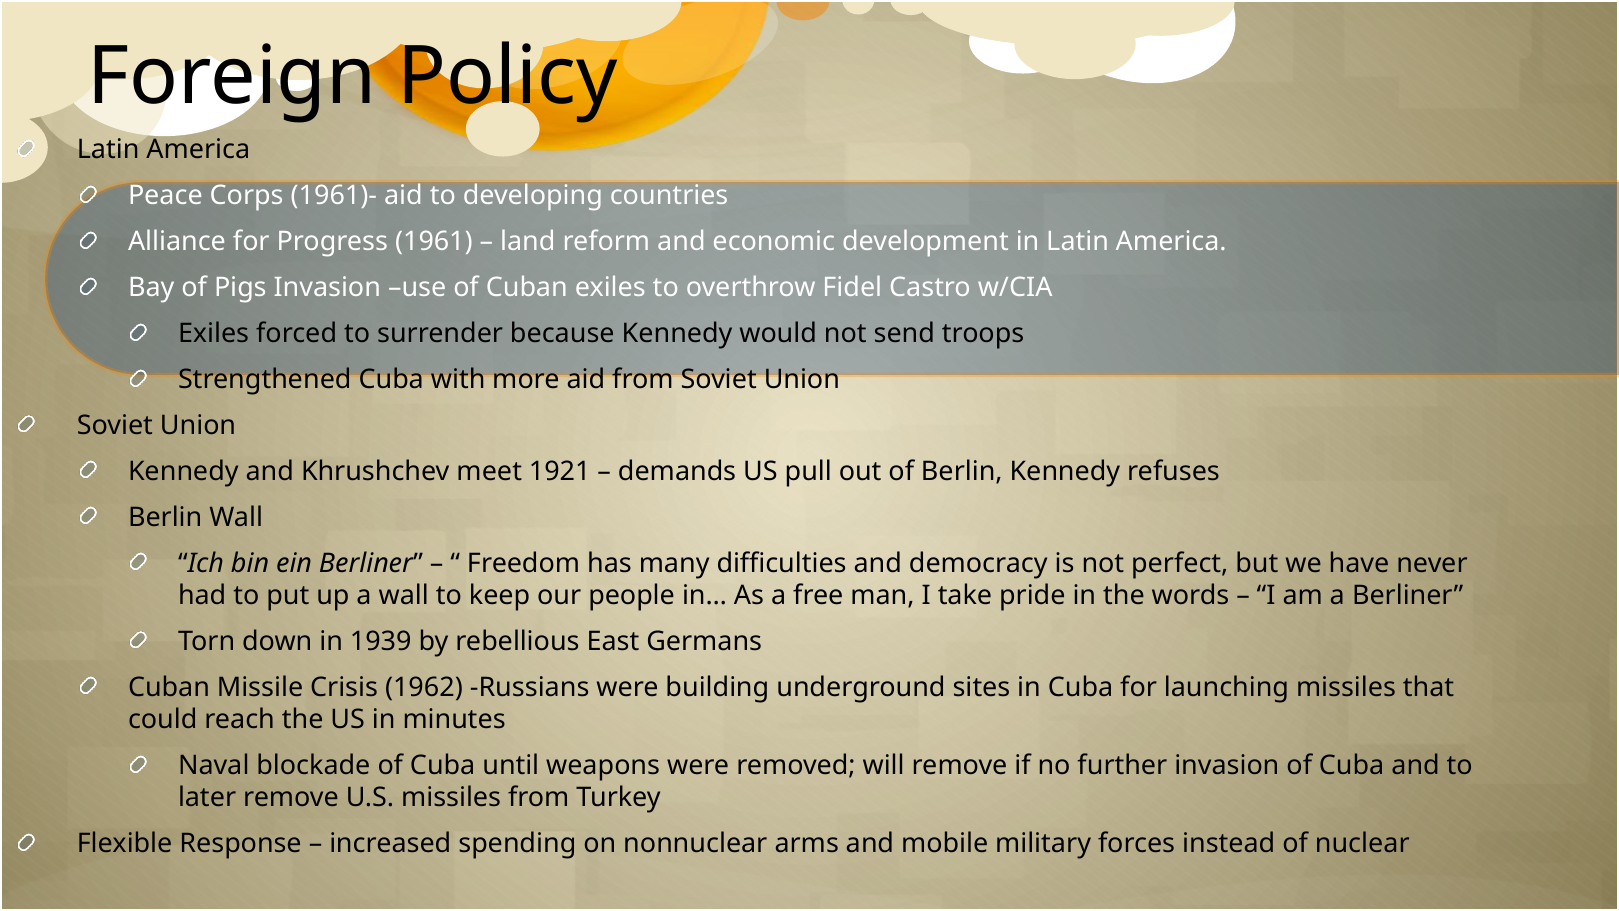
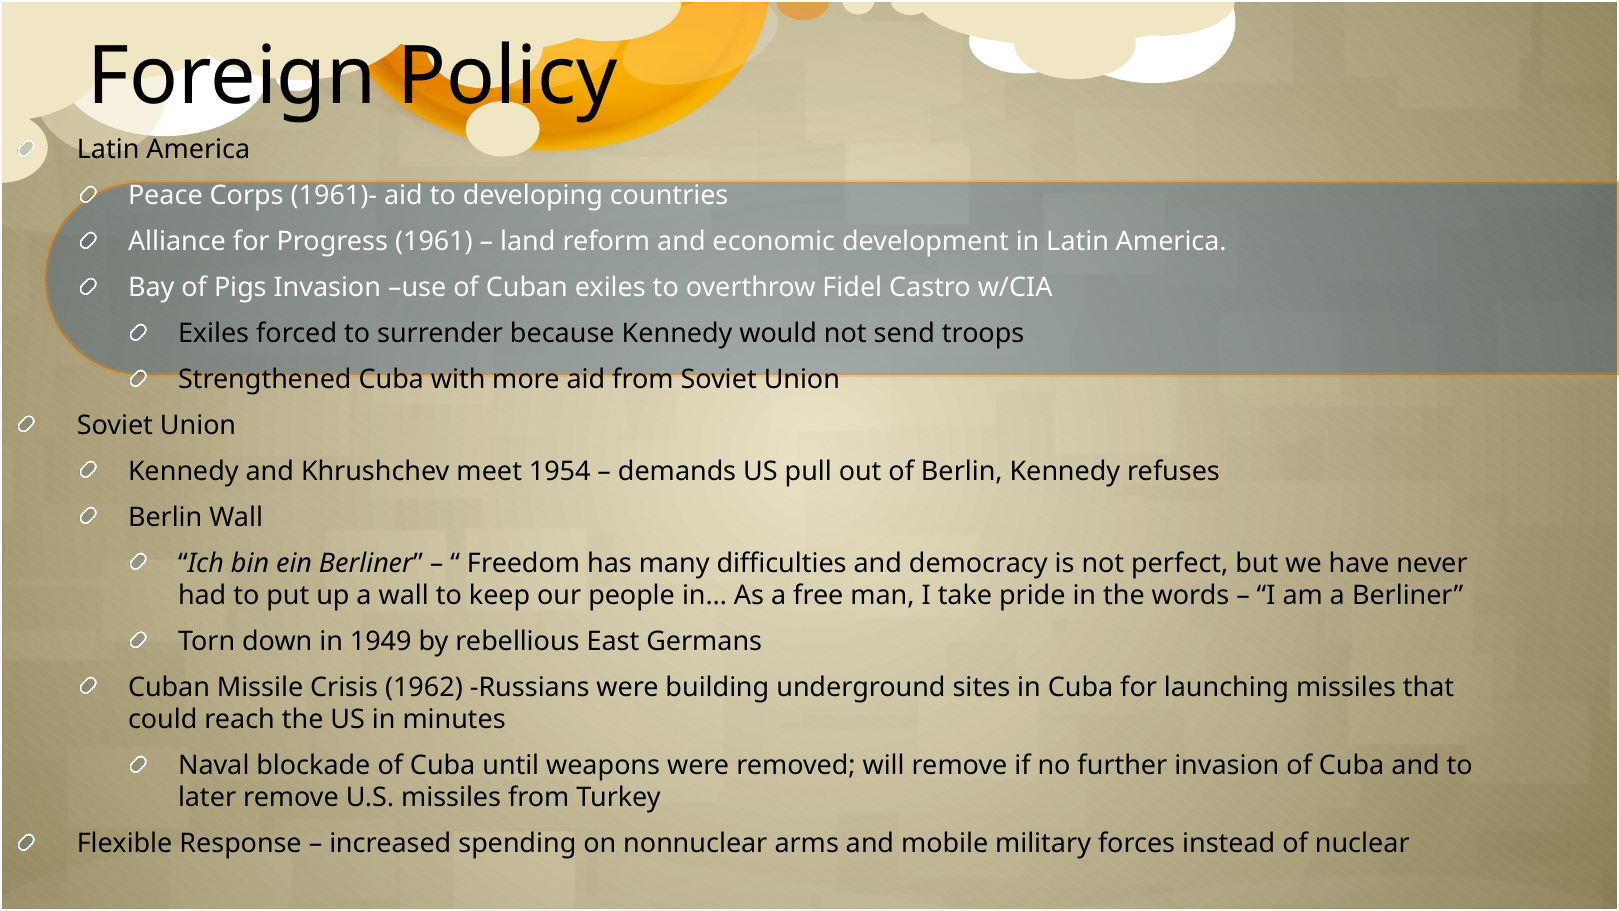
1921: 1921 -> 1954 (560, 471)
1939: 1939 -> 1949 (381, 641)
